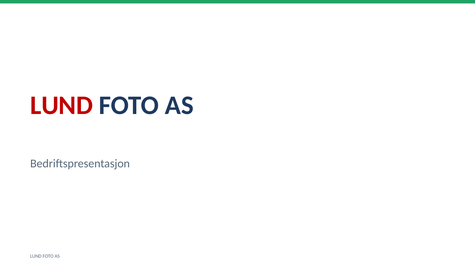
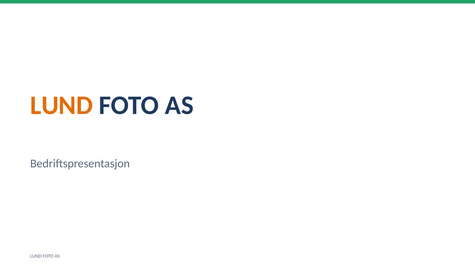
LUND colour: red -> orange (62, 105)
